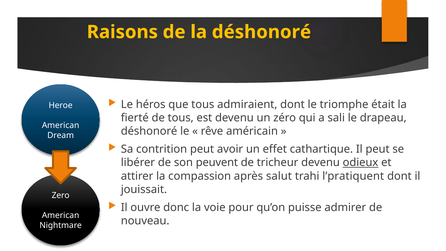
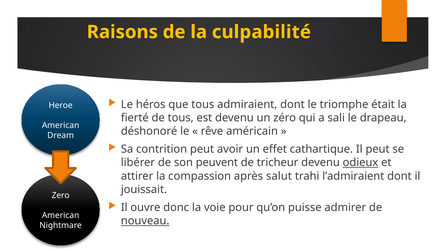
la déshonoré: déshonoré -> culpabilité (261, 32)
l’pratiquent: l’pratiquent -> l’admiraient (353, 176)
nouveau underline: none -> present (145, 221)
